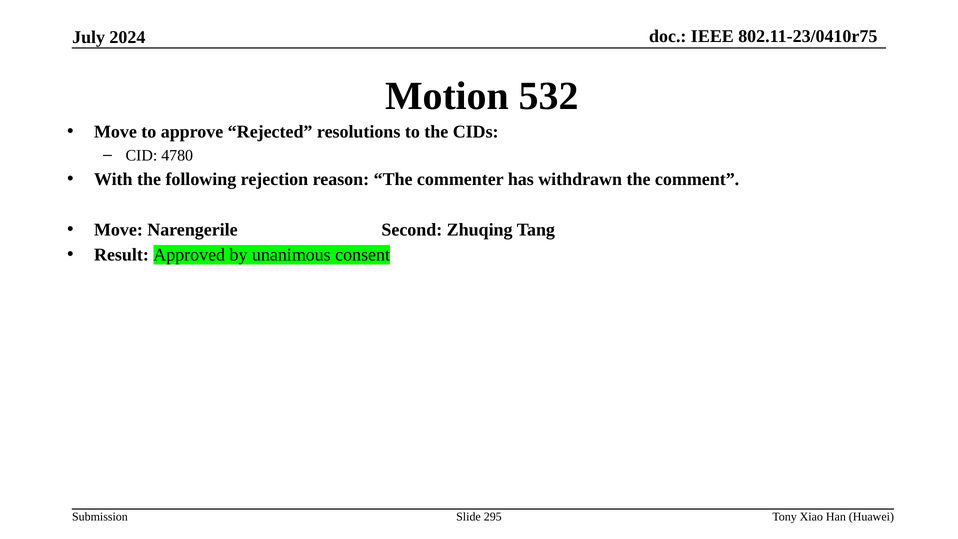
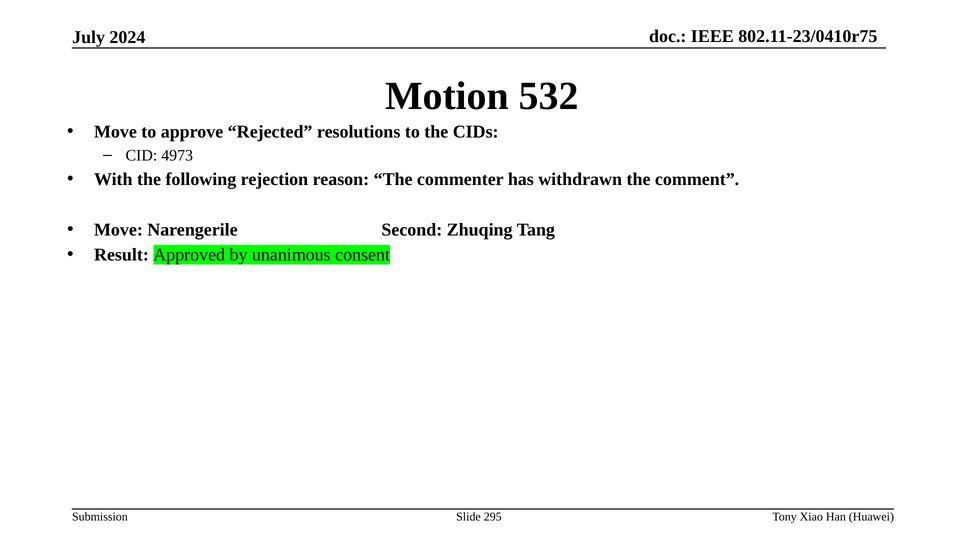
4780: 4780 -> 4973 (177, 155)
